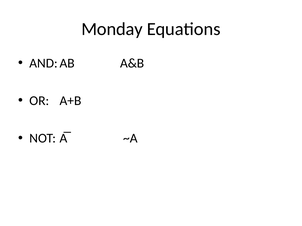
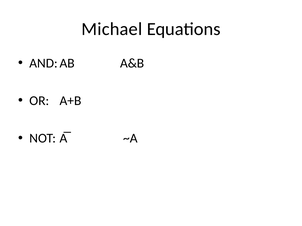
Monday: Monday -> Michael (112, 29)
